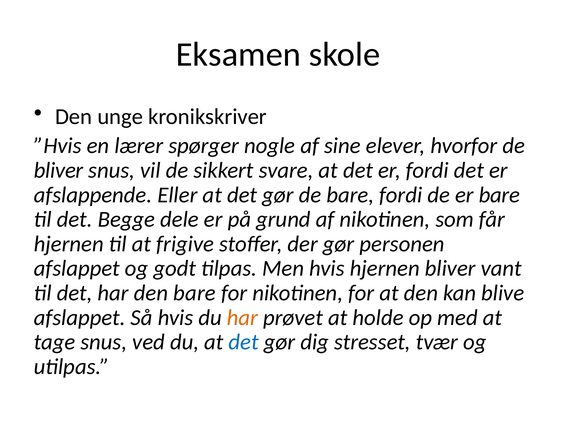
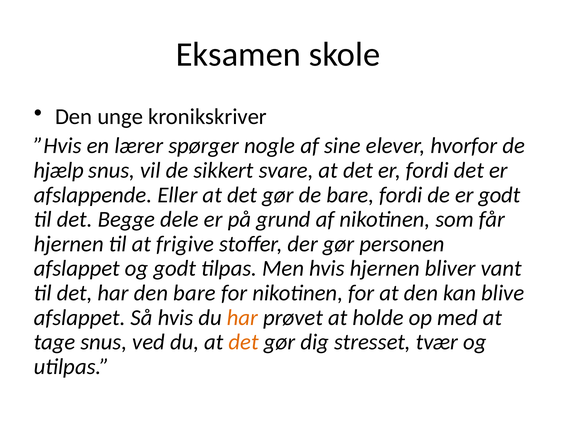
bliver: bliver -> hjælp (59, 170)
er bare: bare -> godt (499, 195)
det colour: blue -> orange (244, 342)
